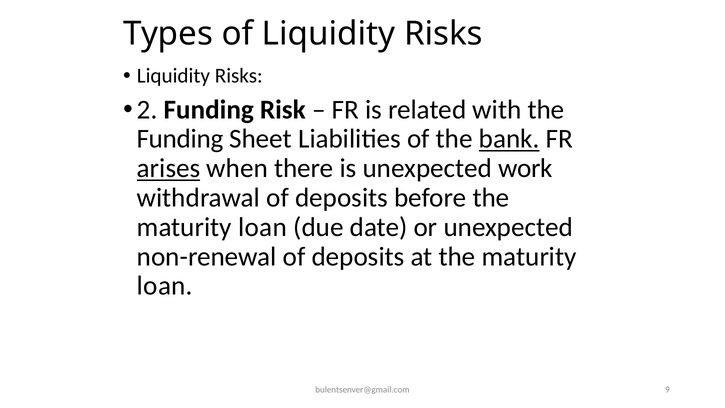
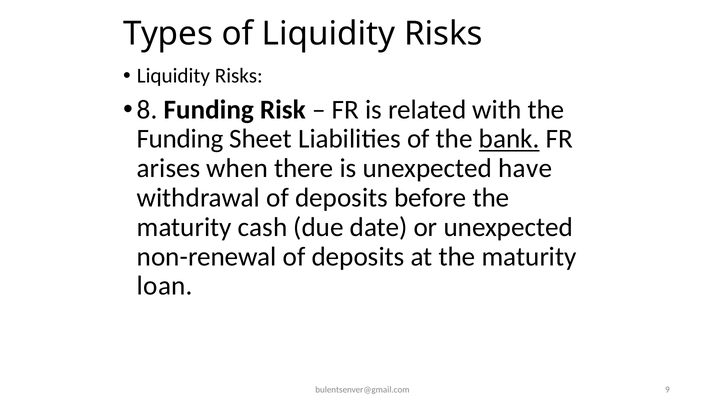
2: 2 -> 8 (147, 110)
arises underline: present -> none (169, 168)
work: work -> have (525, 168)
loan: loan -> cash (263, 227)
